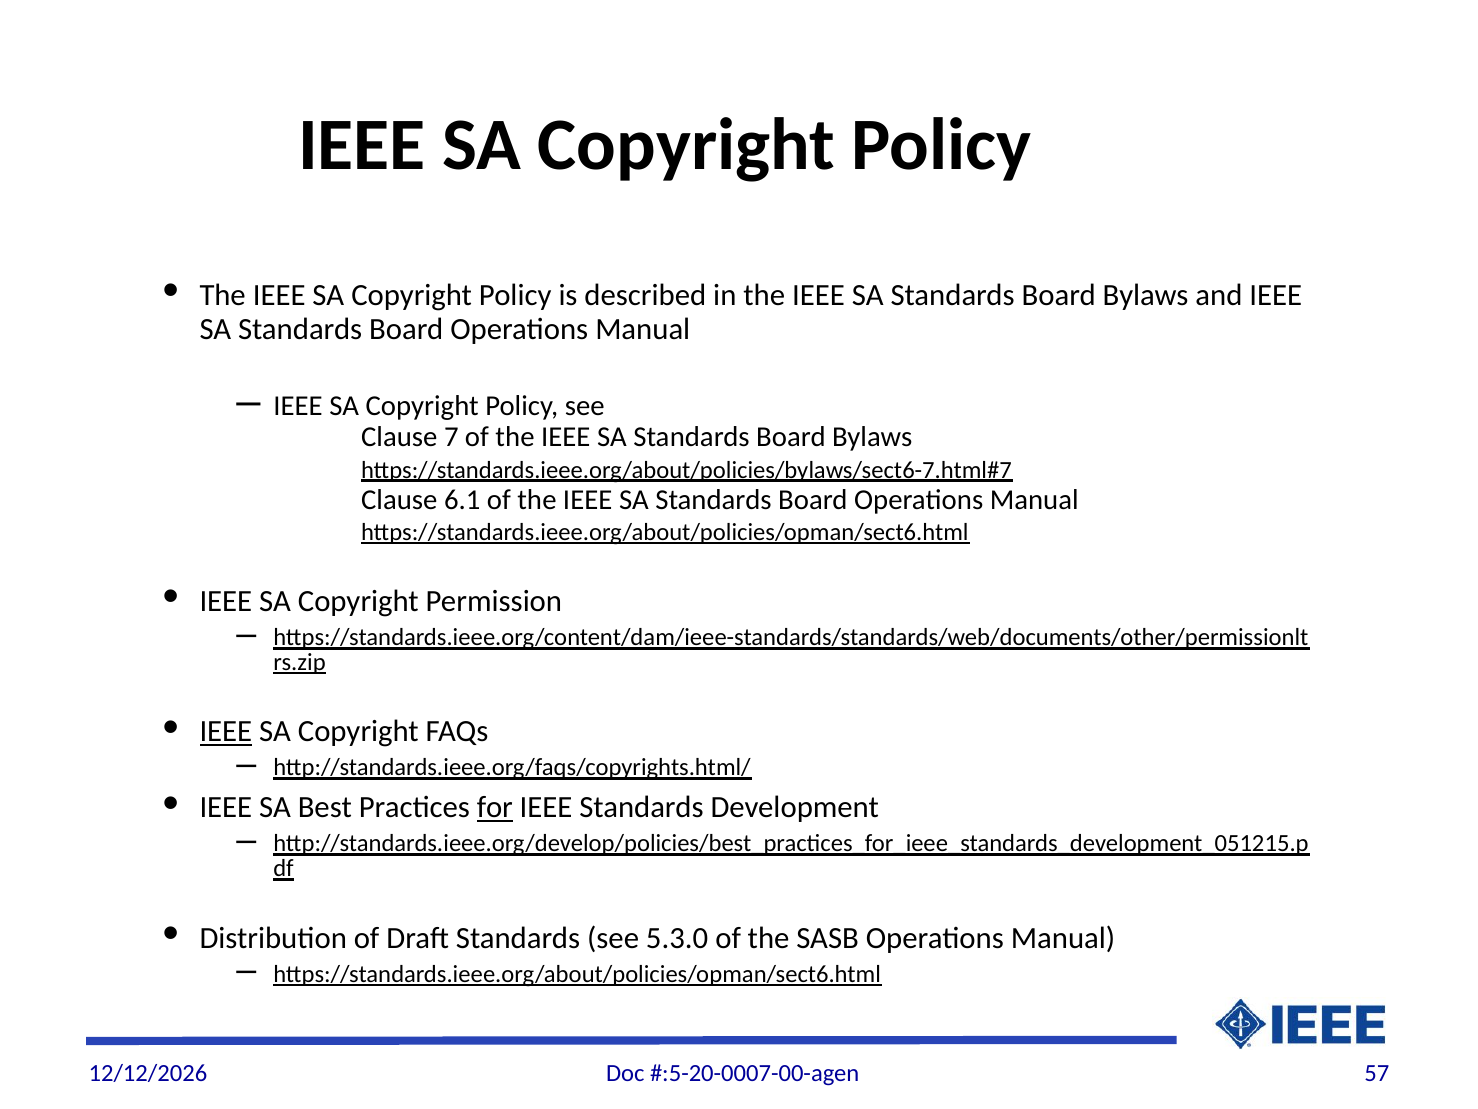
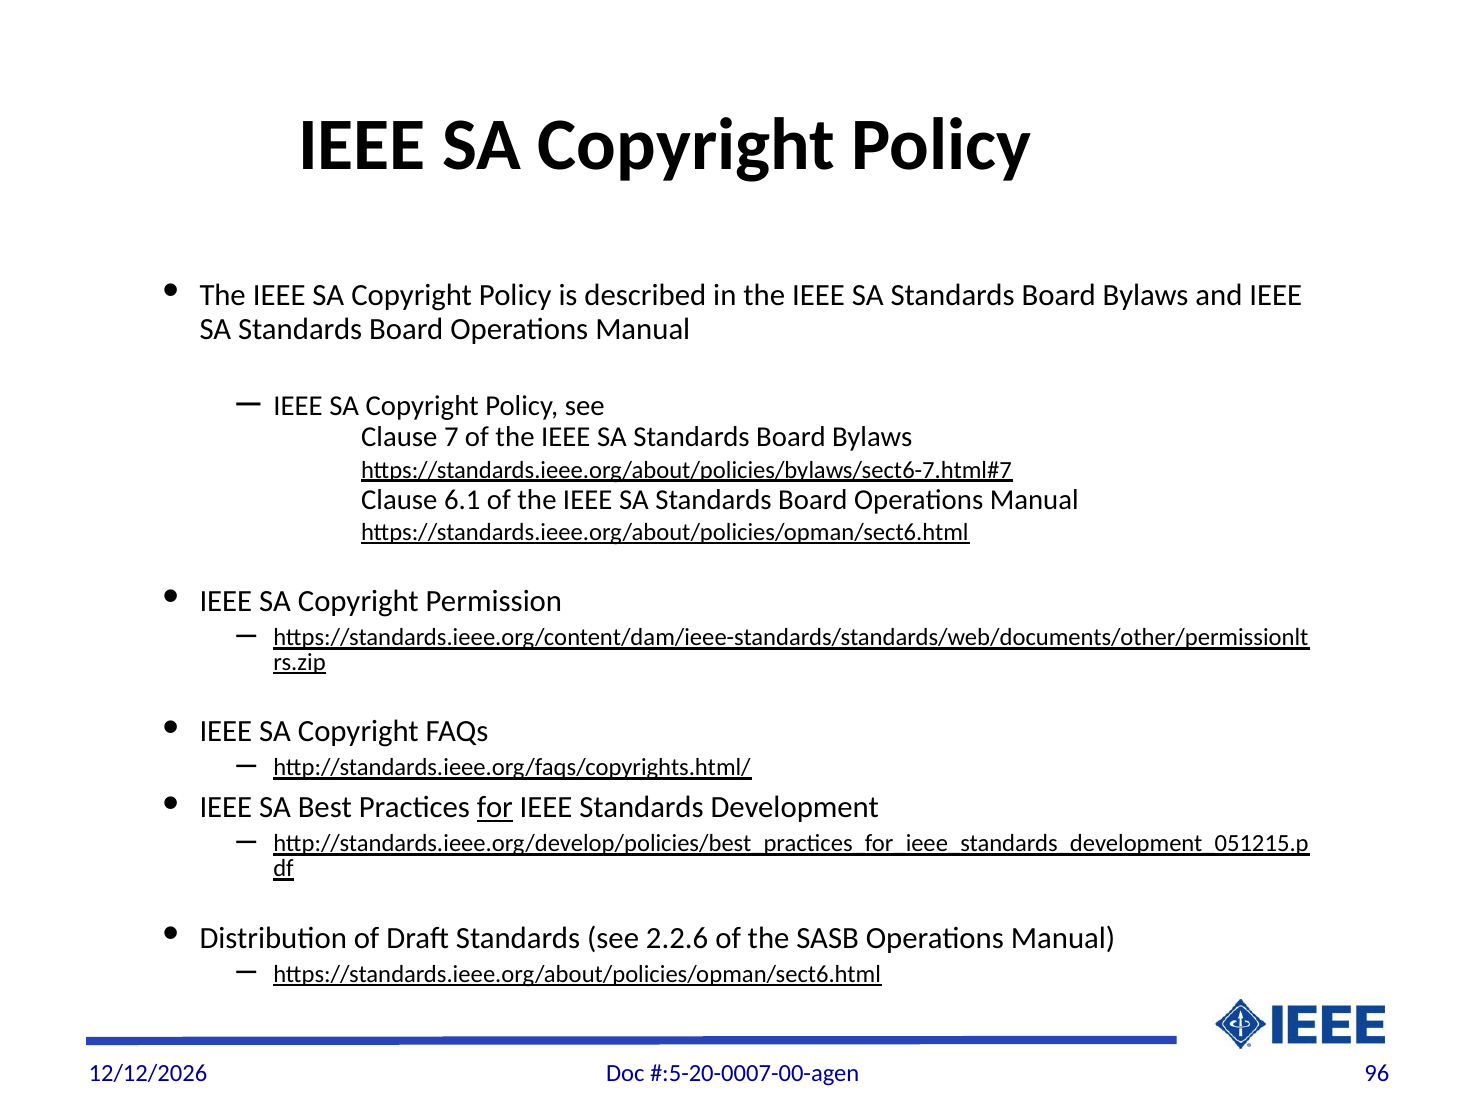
IEEE underline: present -> none (226, 731)
5.3.0: 5.3.0 -> 2.2.6 (677, 938)
57: 57 -> 96 (1377, 1073)
